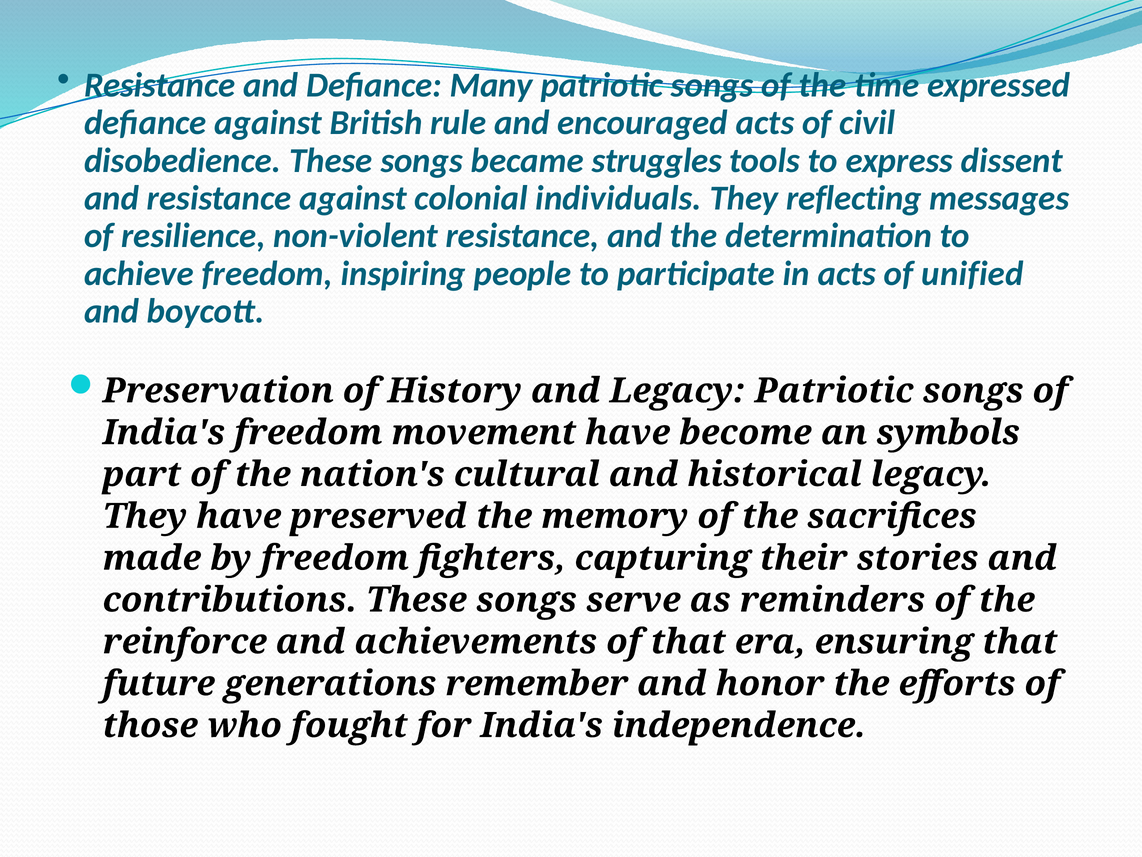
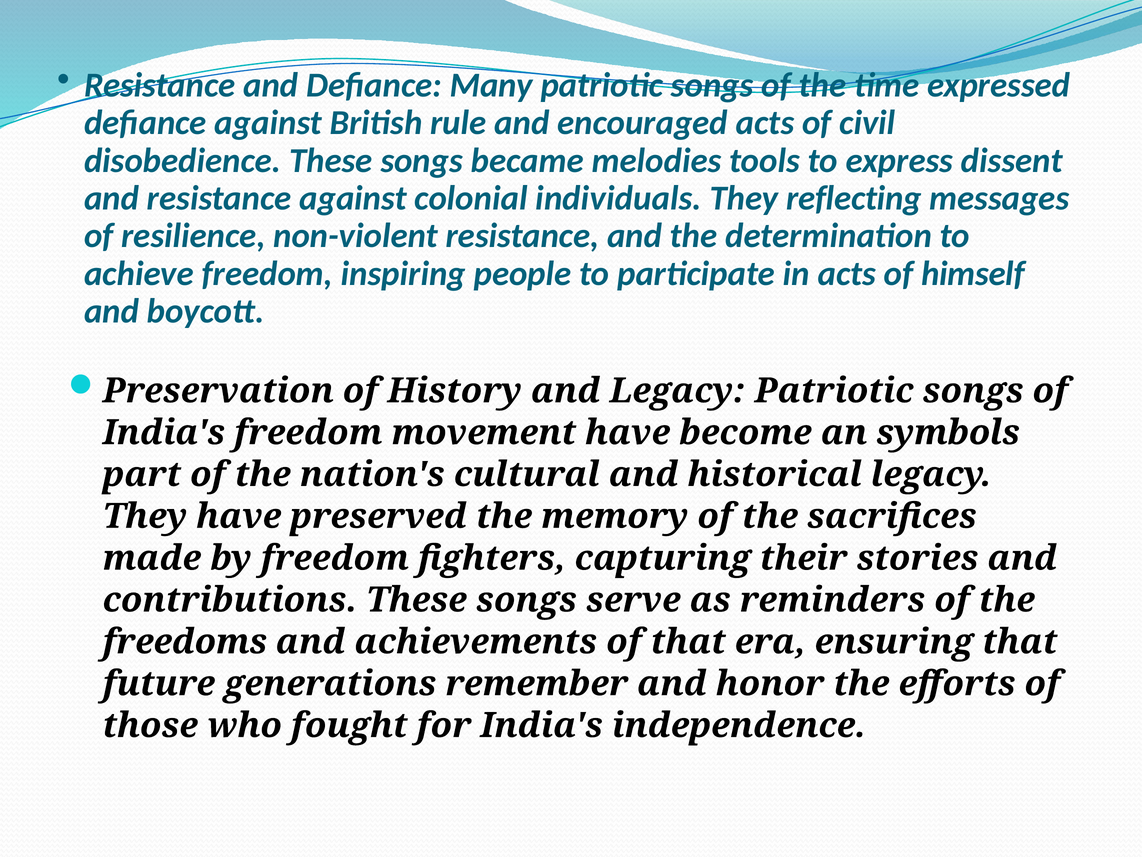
struggles: struggles -> melodies (657, 160)
unified: unified -> himself (973, 273)
reinforce: reinforce -> freedoms (185, 641)
